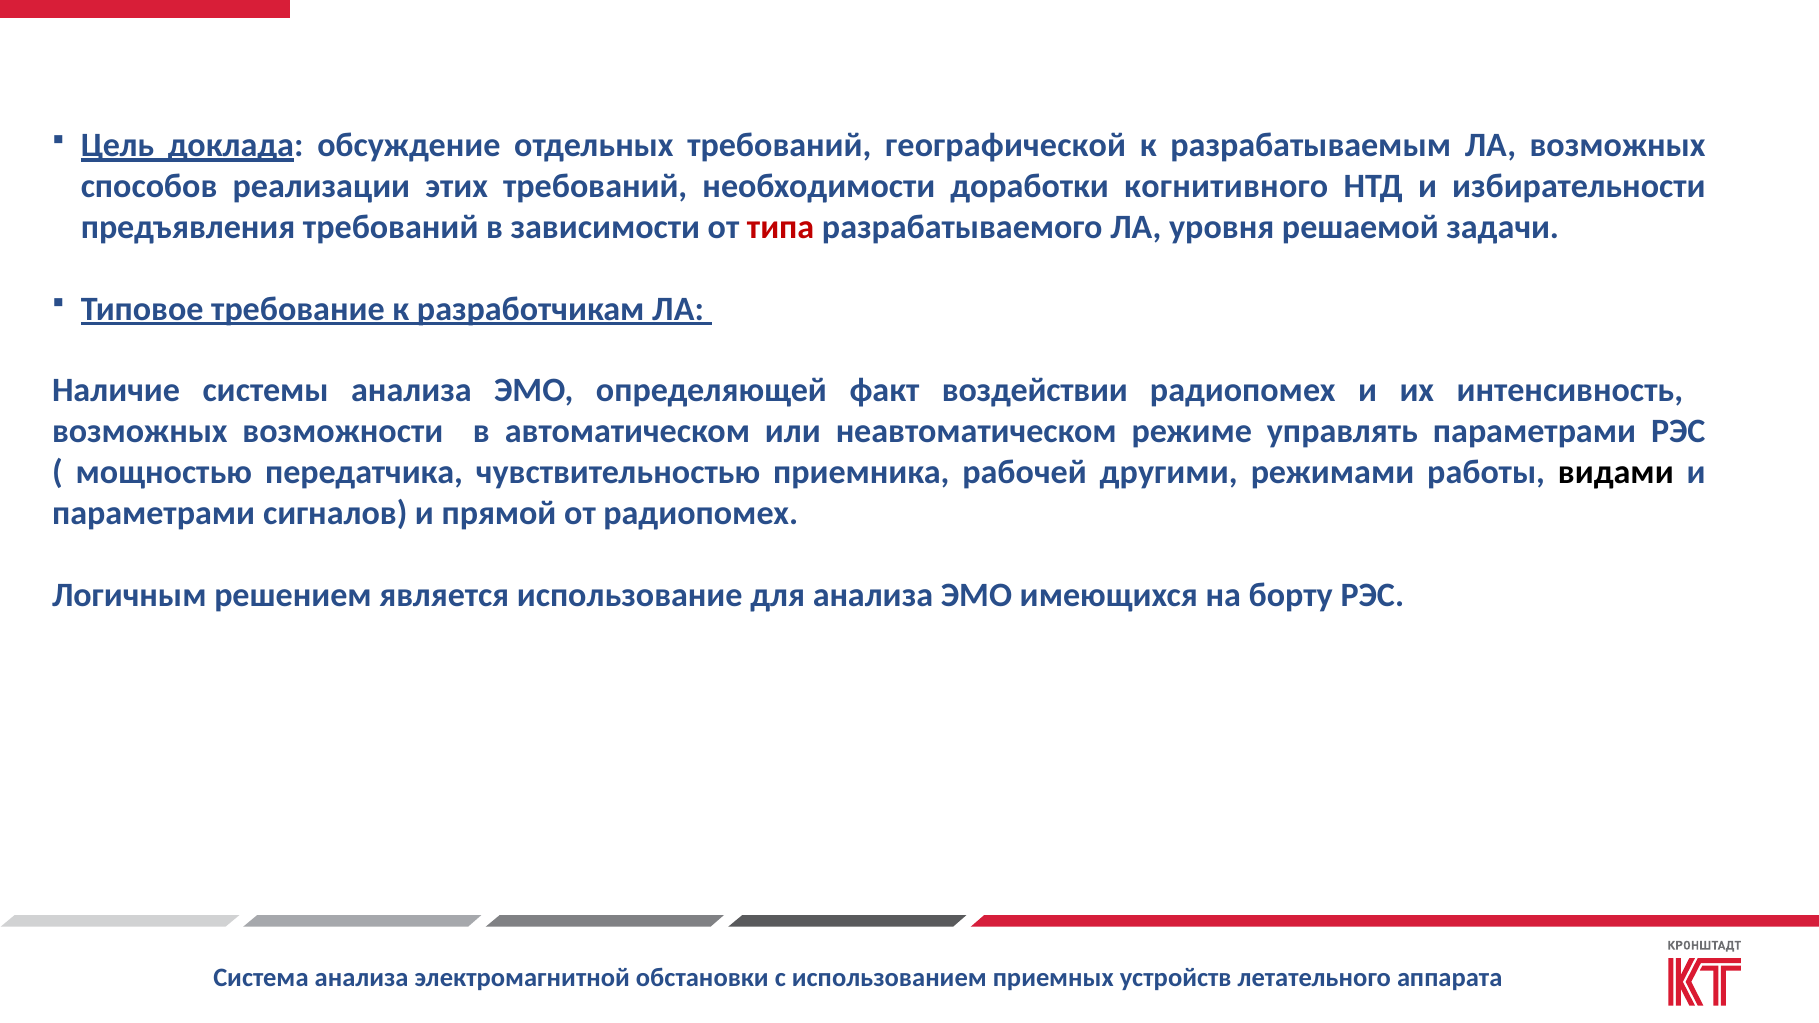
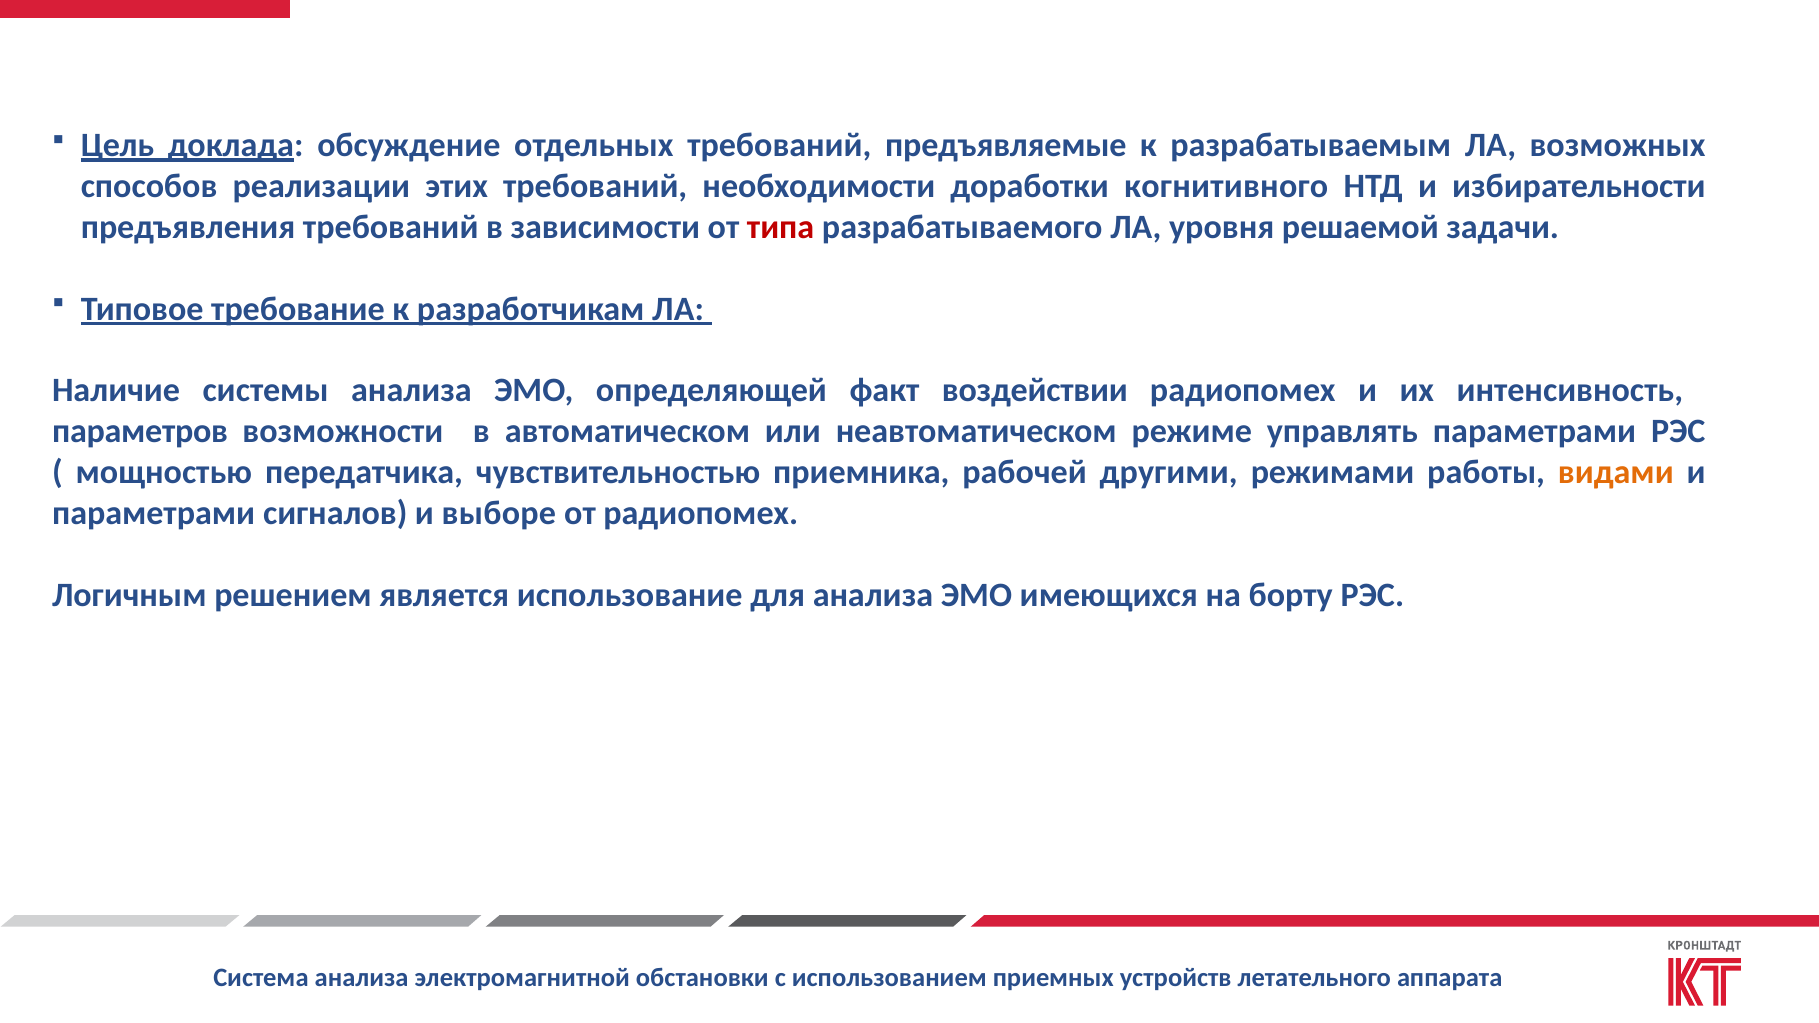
географической: географической -> предъявляемые (1006, 145)
возможных: возможных -> параметров (140, 432)
видами colour: black -> orange (1616, 473)
прямой: прямой -> выборе (499, 513)
